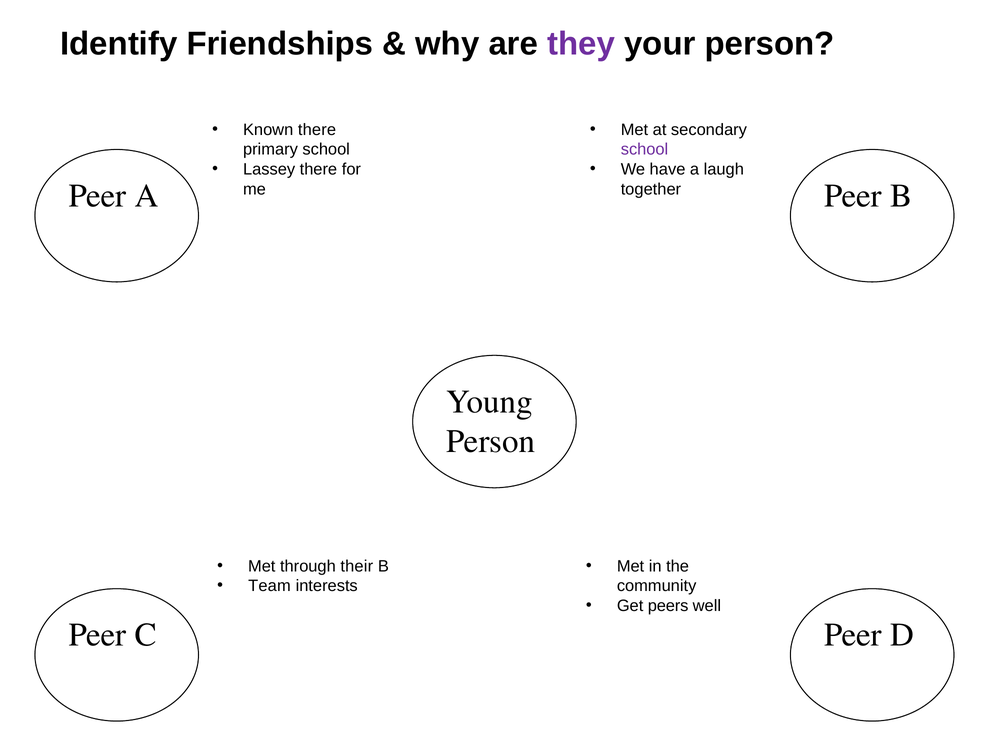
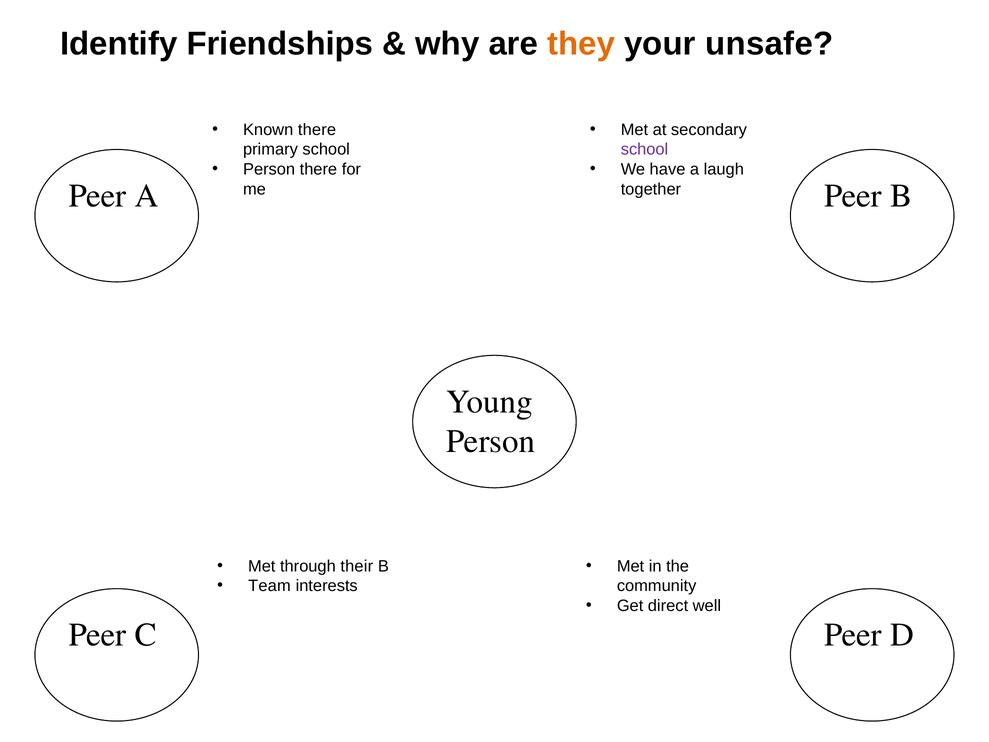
they colour: purple -> orange (581, 44)
your person: person -> unsafe (769, 44)
Lassey: Lassey -> Person (269, 169)
peers: peers -> direct (668, 605)
